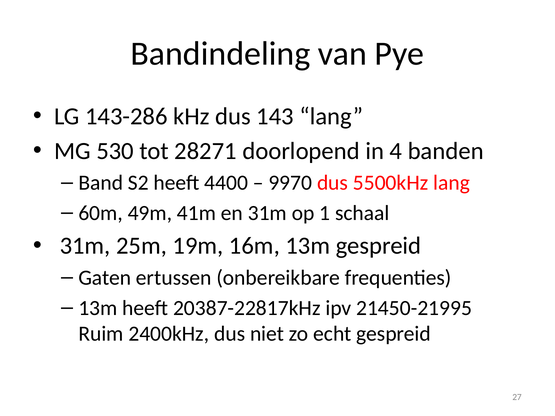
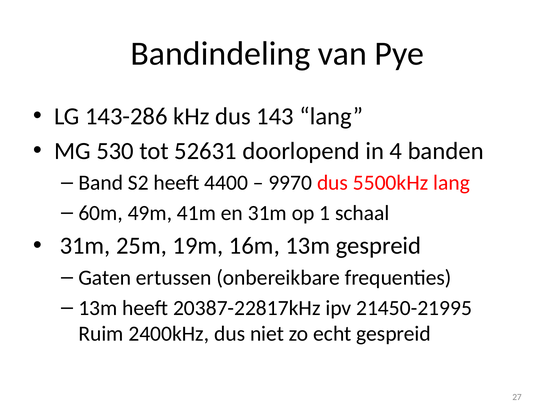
28271: 28271 -> 52631 (206, 151)
